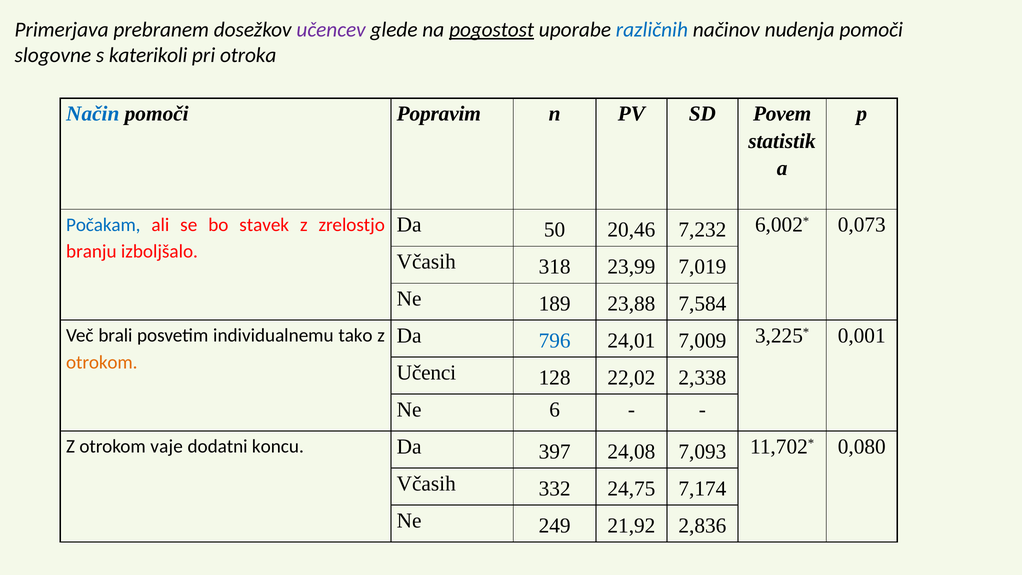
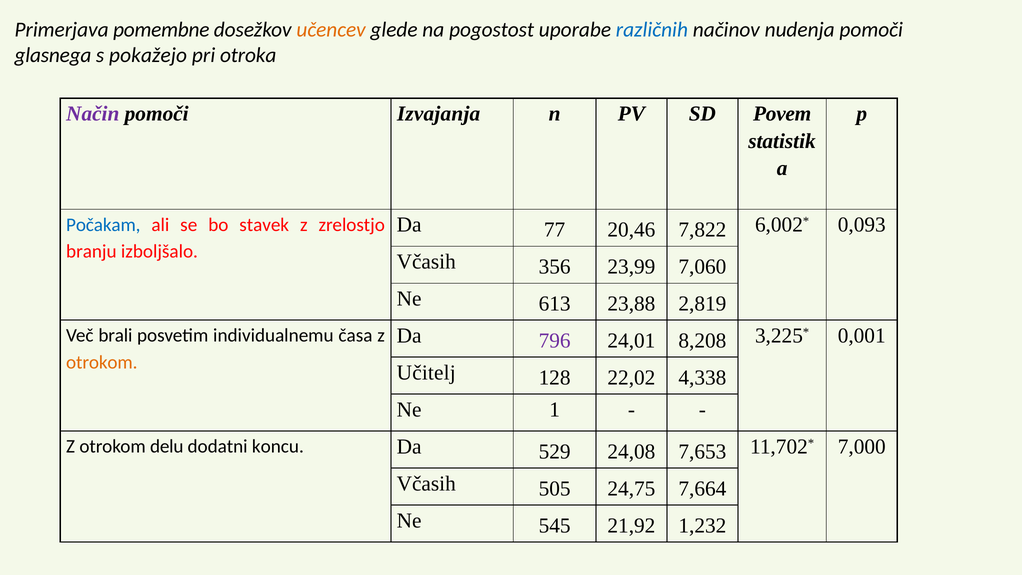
prebranem: prebranem -> pomembne (161, 30)
učencev colour: purple -> orange (331, 30)
pogostost underline: present -> none (492, 30)
slogovne: slogovne -> glasnega (53, 55)
katerikoli: katerikoli -> pokažejo (148, 55)
Način colour: blue -> purple (93, 114)
Popravim: Popravim -> Izvajanja (439, 114)
50: 50 -> 77 (555, 230)
7,232: 7,232 -> 7,822 (702, 230)
0,073: 0,073 -> 0,093 (862, 225)
318: 318 -> 356 (555, 267)
7,019: 7,019 -> 7,060 (702, 267)
189: 189 -> 613 (555, 304)
7,584: 7,584 -> 2,819 (702, 304)
796 colour: blue -> purple (555, 341)
7,009: 7,009 -> 8,208 (702, 341)
tako: tako -> časa (355, 336)
Učenci: Učenci -> Učitelj (426, 373)
2,338: 2,338 -> 4,338 (702, 378)
6: 6 -> 1 (555, 410)
vaje: vaje -> delu (167, 446)
397: 397 -> 529 (555, 451)
7,093: 7,093 -> 7,653 (702, 451)
0,080: 0,080 -> 7,000 (862, 447)
332: 332 -> 505 (555, 488)
7,174: 7,174 -> 7,664 (702, 488)
249: 249 -> 545 (555, 525)
2,836: 2,836 -> 1,232 (702, 525)
